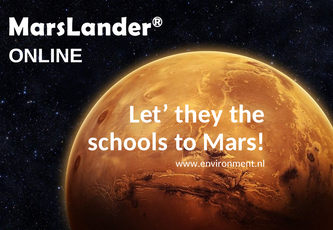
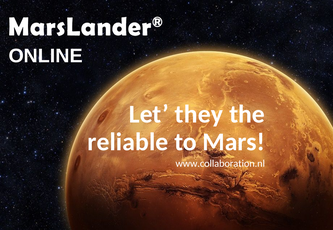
schools: schools -> reliable (128, 142)
www.environment.nl: www.environment.nl -> www.collaboration.nl (220, 164)
